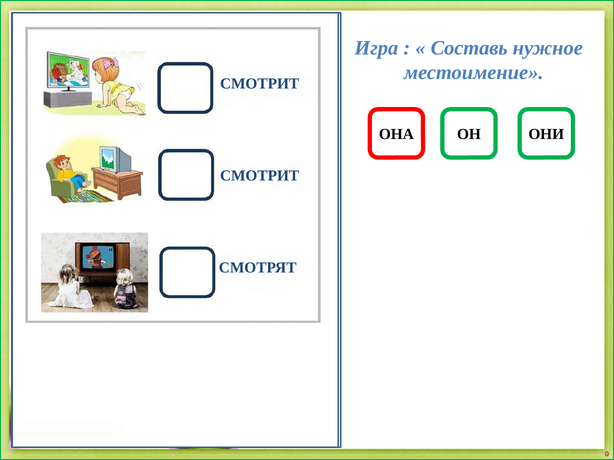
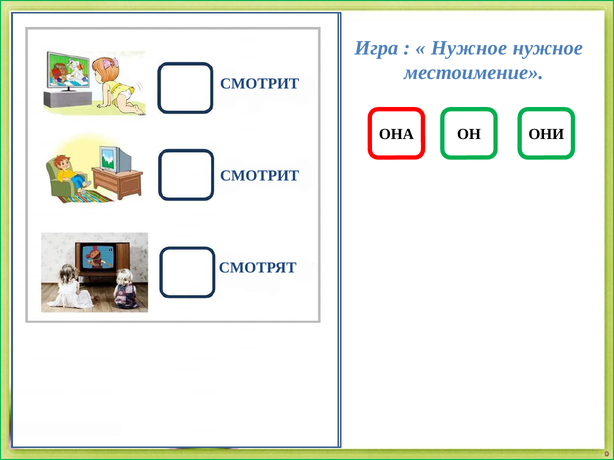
Составь: Составь -> Нужное (469, 48)
